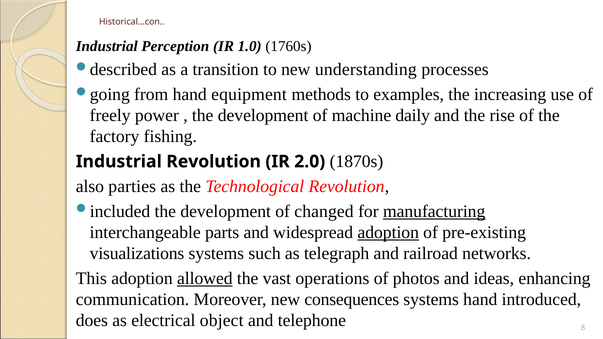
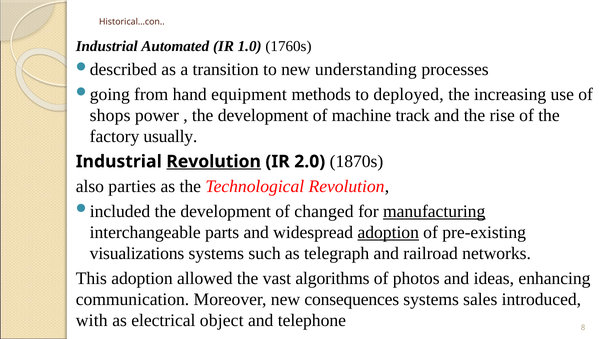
Perception: Perception -> Automated (175, 46)
examples: examples -> deployed (409, 95)
freely: freely -> shops (110, 116)
daily: daily -> track (413, 116)
fishing: fishing -> usually (170, 137)
Revolution underline: none -> present (214, 162)
allowed underline: present -> none (205, 279)
operations: operations -> algorithms (332, 279)
systems hand: hand -> sales (480, 300)
does: does -> with (92, 321)
